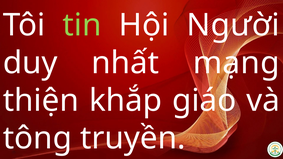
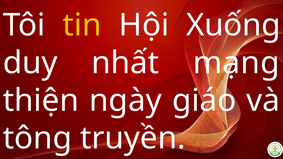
tin colour: light green -> yellow (82, 25)
Người: Người -> Xuống (233, 25)
khắp: khắp -> ngày (125, 101)
